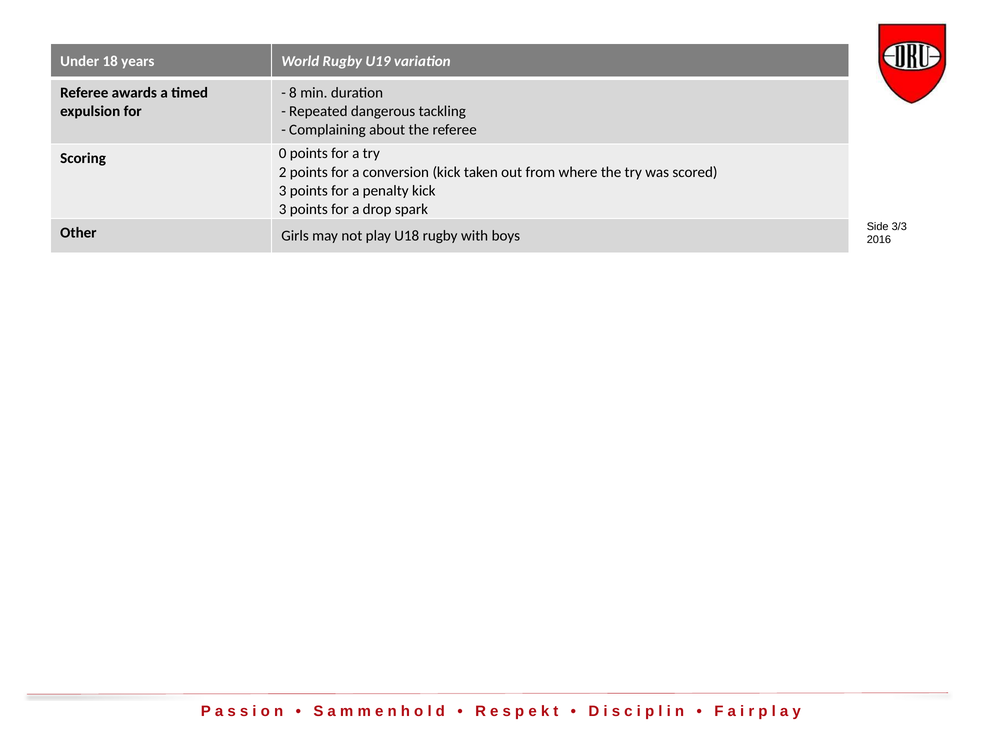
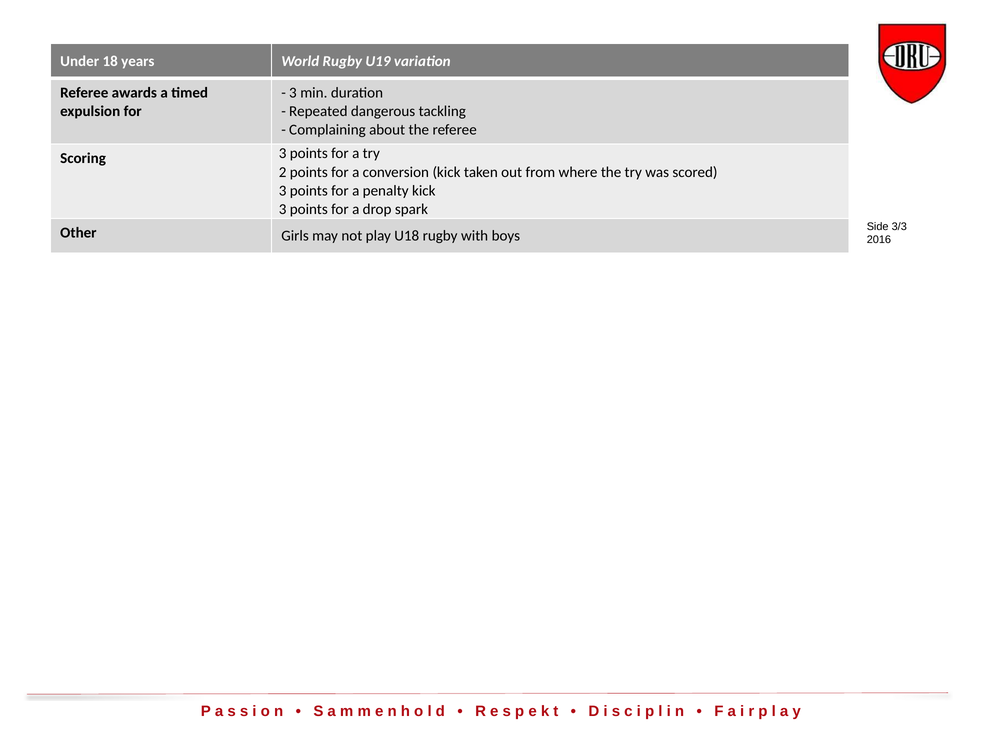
8: 8 -> 3 (293, 93)
Scoring 0: 0 -> 3 (283, 153)
